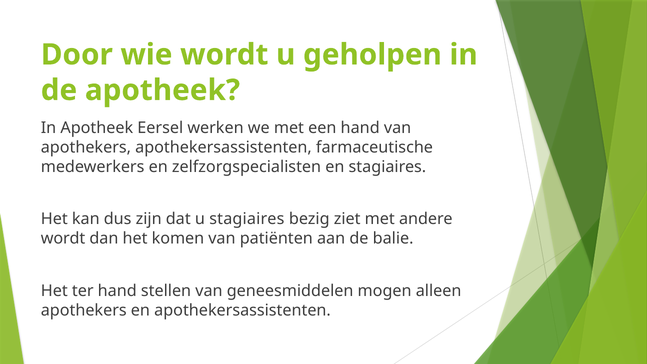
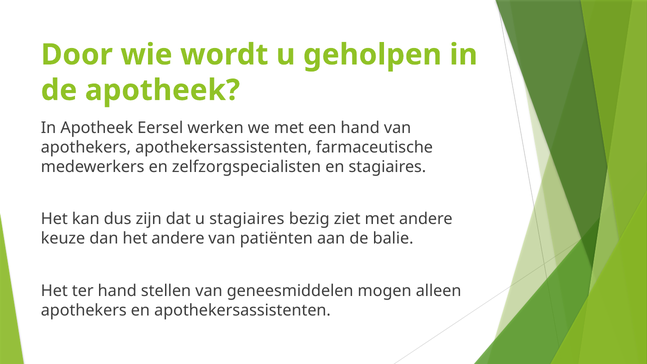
wordt: wordt -> keuze (63, 238)
het komen: komen -> andere (178, 238)
